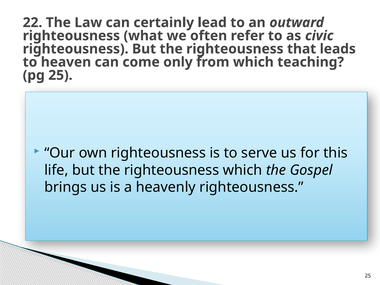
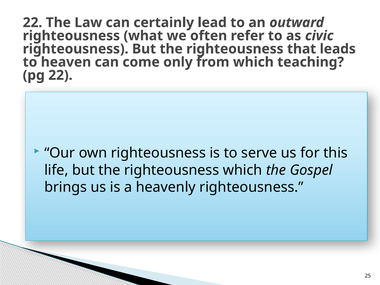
pg 25: 25 -> 22 (60, 75)
